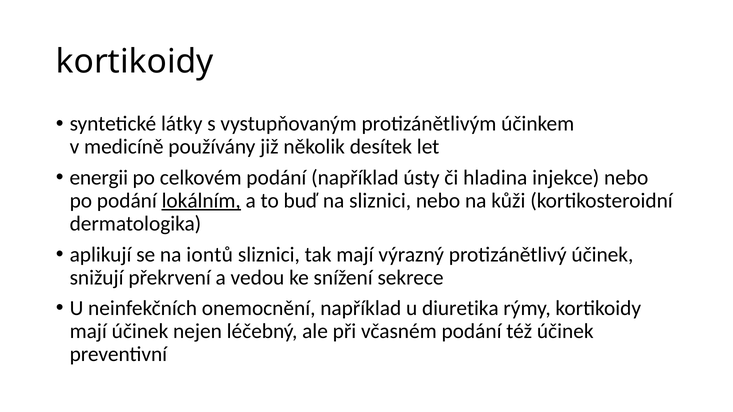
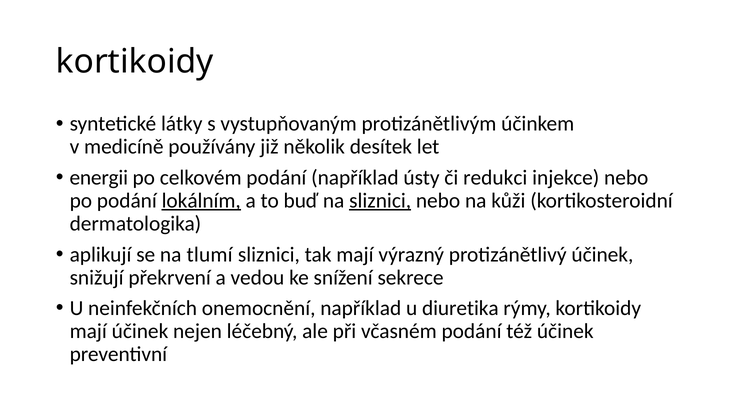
hladina: hladina -> redukci (495, 178)
sliznici underline: none -> present (380, 201)
iontů: iontů -> tlumí (210, 255)
